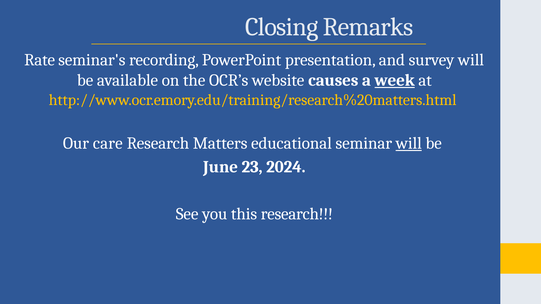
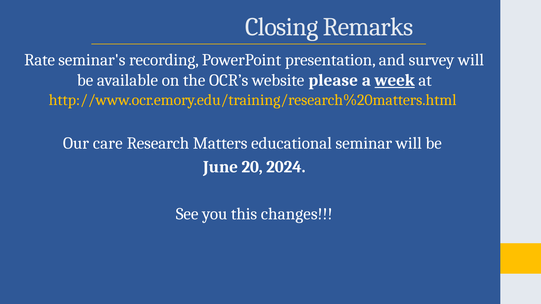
causes: causes -> please (333, 80)
will underline: present -> none (409, 143)
23: 23 -> 20 (252, 167)
this research: research -> changes (297, 214)
